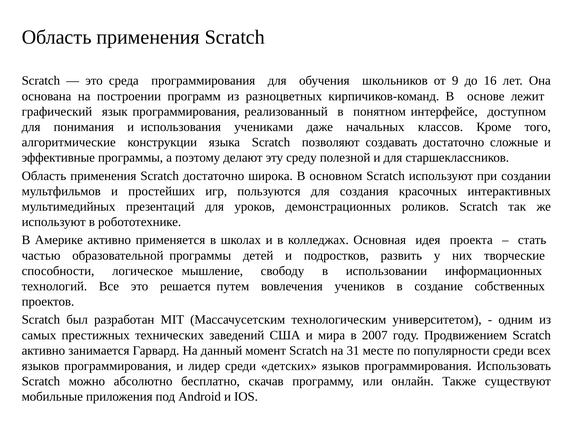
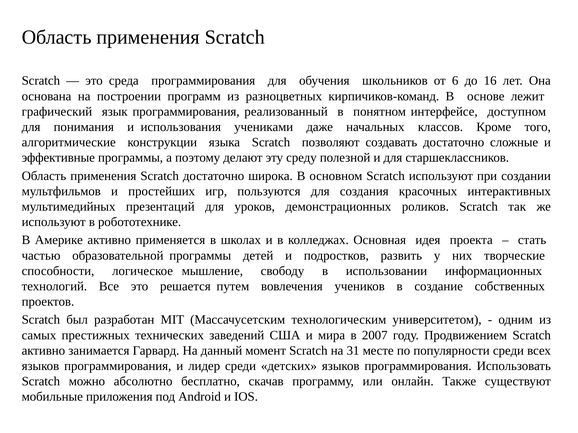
9: 9 -> 6 (455, 81)
